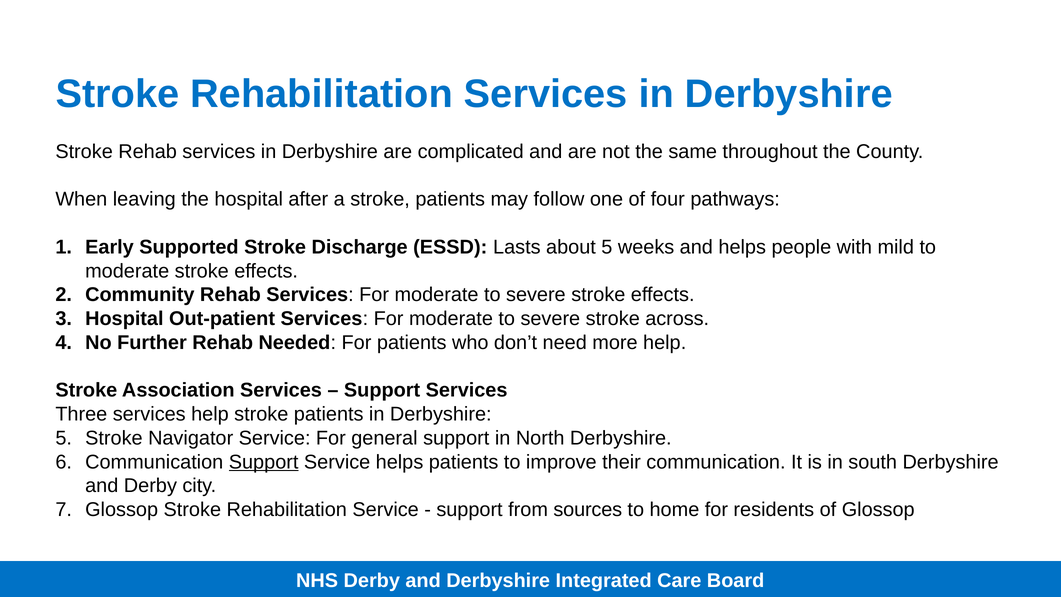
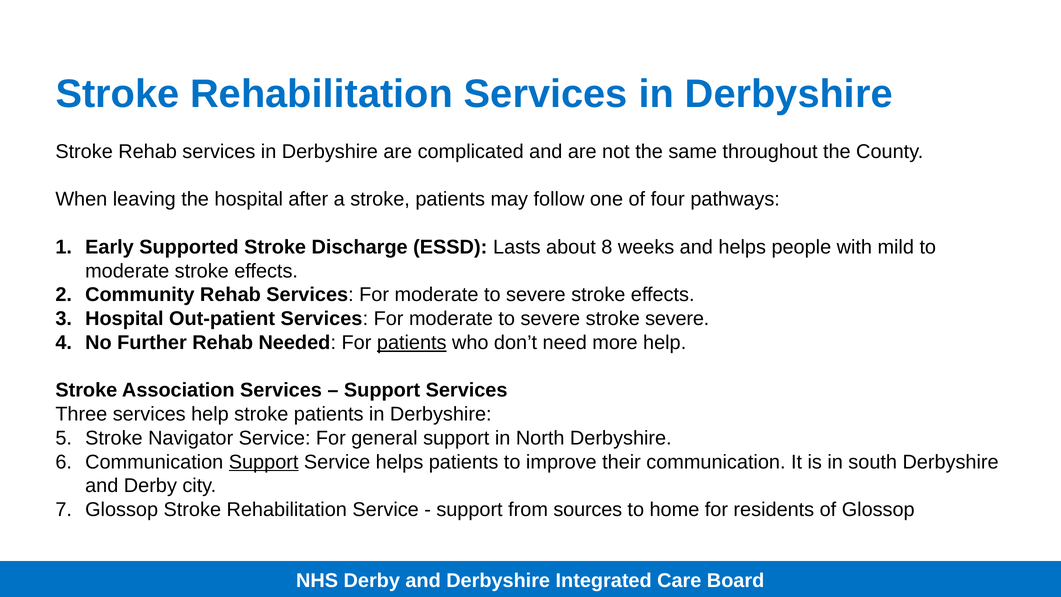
about 5: 5 -> 8 (607, 247)
stroke across: across -> severe (677, 319)
patients underline: none -> present (412, 343)
